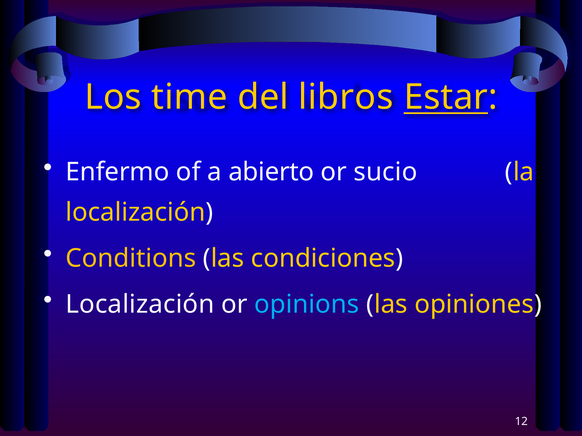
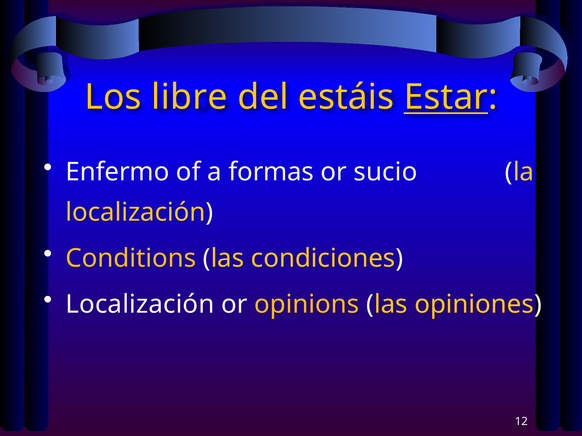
time: time -> libre (189, 97)
libros: libros -> estáis (346, 97)
abierto: abierto -> formas (271, 172)
opinions colour: light blue -> yellow (307, 305)
